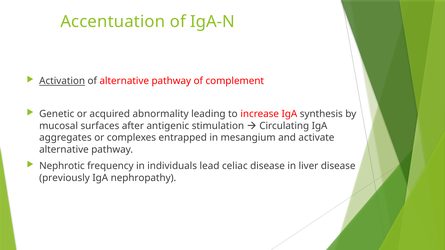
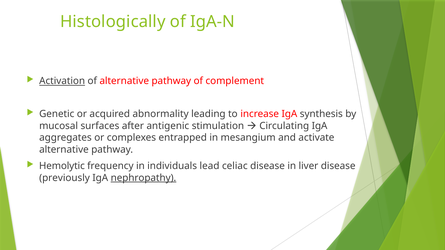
Accentuation: Accentuation -> Histologically (113, 22)
Nephrotic: Nephrotic -> Hemolytic (62, 166)
nephropathy underline: none -> present (143, 178)
